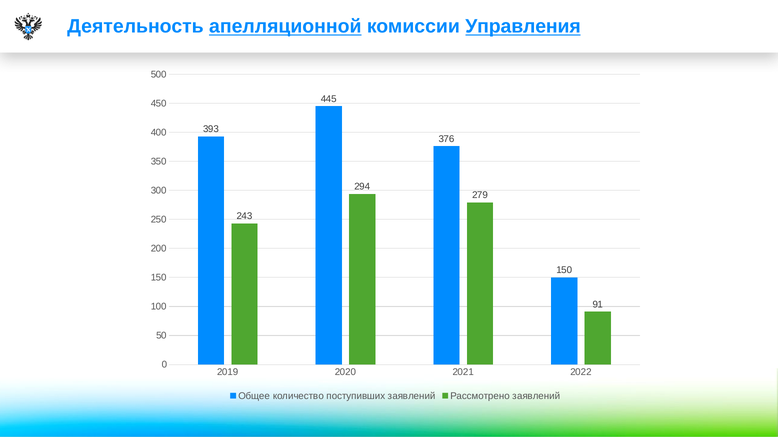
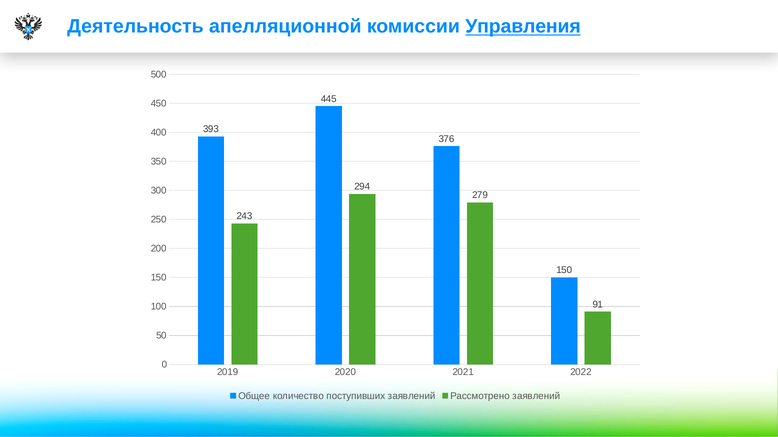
апелляционной underline: present -> none (285, 27)
